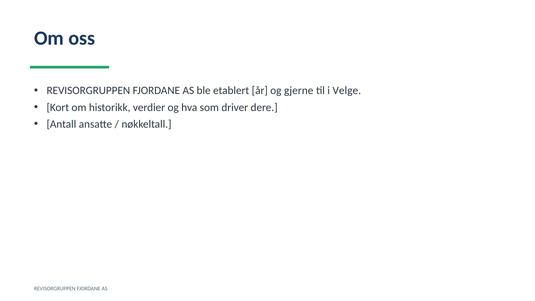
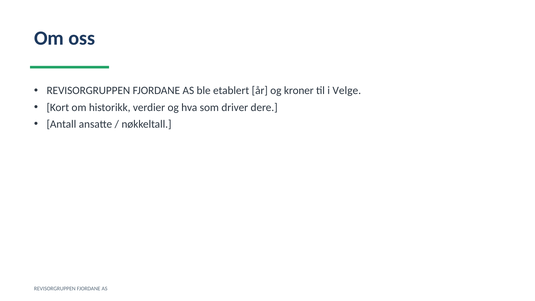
gjerne: gjerne -> kroner (299, 91)
